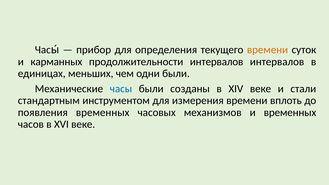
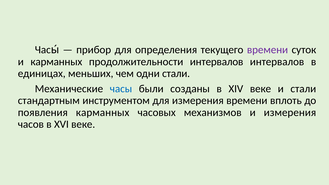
времени colour: orange -> purple (267, 50)
одни были: были -> стали (176, 74)
появления временных: временных -> карманных (103, 112)
и временных: временных -> измерения (290, 112)
